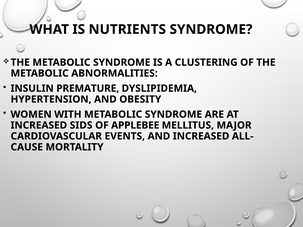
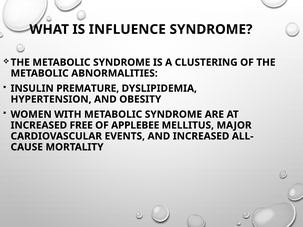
NUTRIENTS: NUTRIENTS -> INFLUENCE (127, 29)
SIDS: SIDS -> FREE (81, 125)
